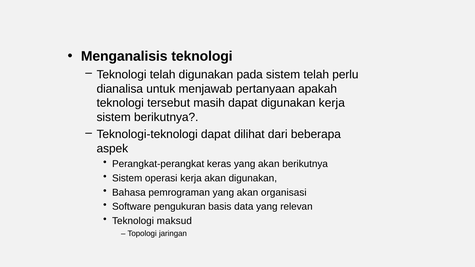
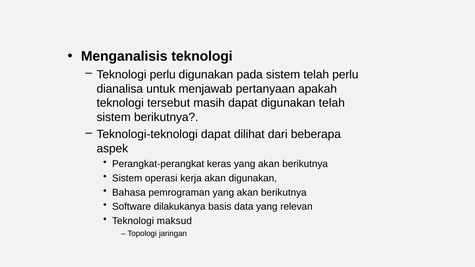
Teknologi telah: telah -> perlu (163, 75)
digunakan kerja: kerja -> telah (332, 103)
pemrograman yang akan organisasi: organisasi -> berikutnya (284, 193)
pengukuran: pengukuran -> dilakukanya (180, 207)
